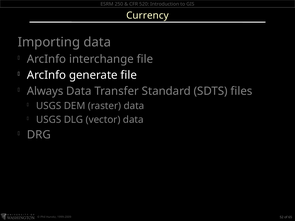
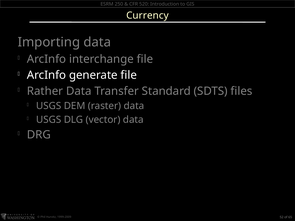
Always: Always -> Rather (45, 91)
